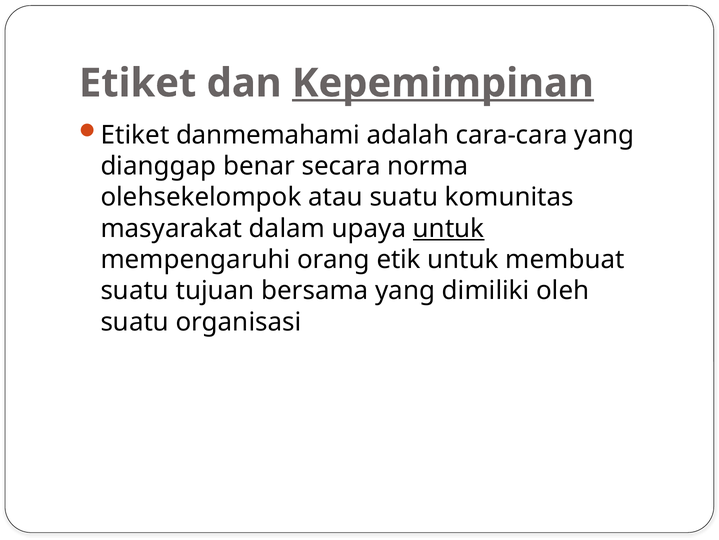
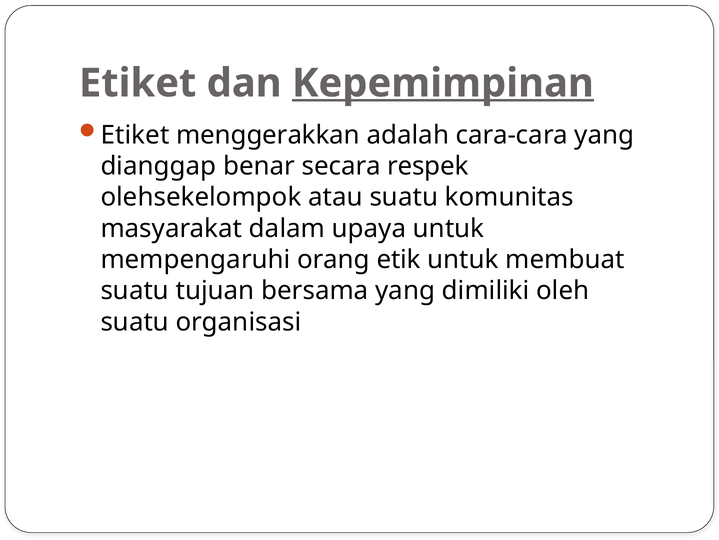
danmemahami: danmemahami -> menggerakkan (268, 135)
norma: norma -> respek (428, 166)
untuk underline: present -> none (449, 228)
